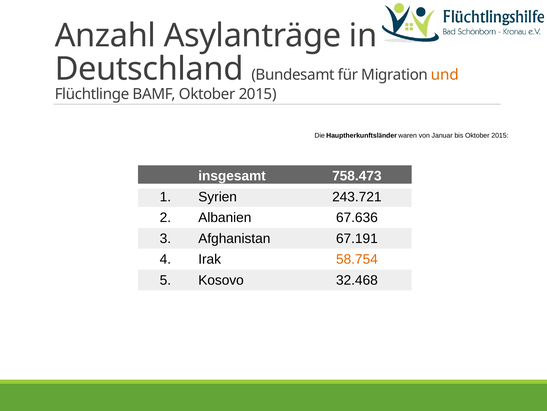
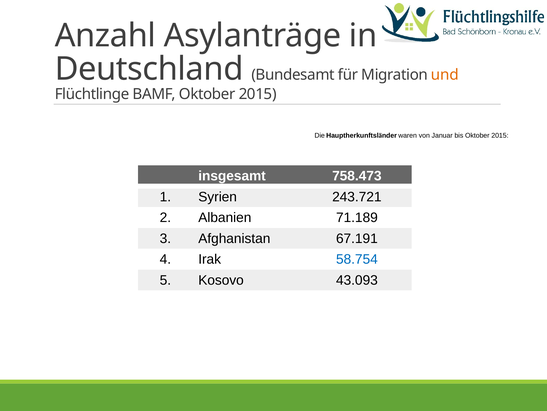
67.636: 67.636 -> 71.189 (357, 217)
58.754 colour: orange -> blue (357, 259)
32.468: 32.468 -> 43.093 (357, 280)
